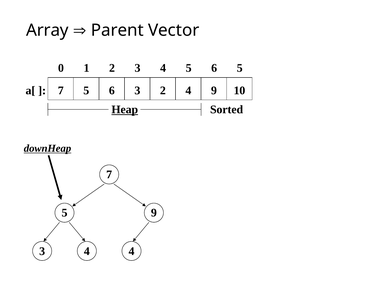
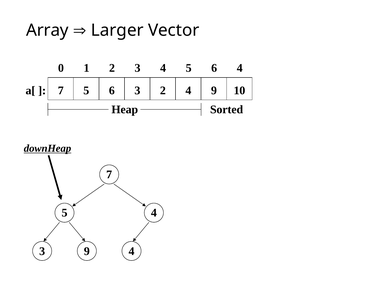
Parent: Parent -> Larger (117, 30)
0 5: 5 -> 4 (240, 68)
Heap underline: present -> none (125, 110)
9: 9 -> 4 (154, 213)
3 4: 4 -> 9 (87, 251)
